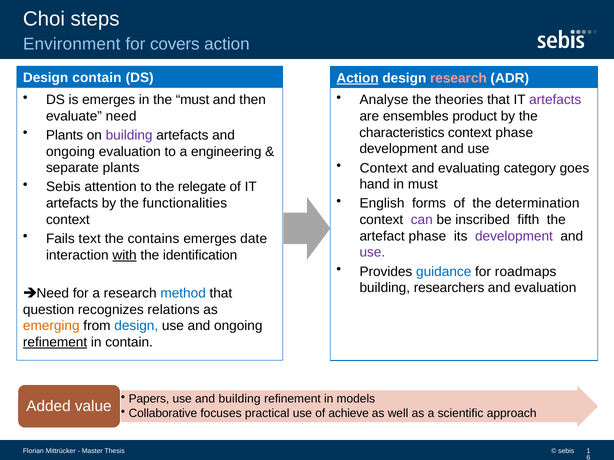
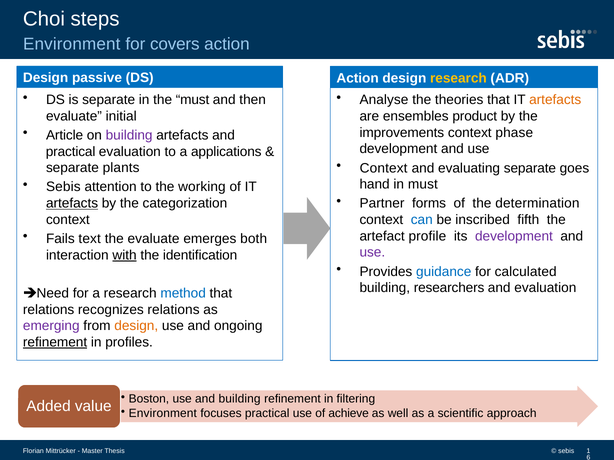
Design contain: contain -> passive (97, 78)
Action underline: present -> none (358, 78)
research colour: pink -> yellow (458, 78)
is emerges: emerges -> separate (109, 100)
artefacts colour: purple -> orange (555, 100)
need: need -> initial (121, 116)
characteristics: characteristics -> improvements (402, 133)
Plants: Plants -> Article (65, 135)
ongoing: ongoing -> practical (71, 152)
engineering: engineering -> applications (226, 152)
evaluating category: category -> separate (530, 168)
relegate: relegate -> working (202, 187)
English: English -> Partner (382, 204)
artefacts underline: none -> present (72, 204)
functionalities: functionalities -> categorization (185, 204)
can colour: purple -> blue (422, 220)
artefact phase: phase -> profile (427, 236)
the contains: contains -> evaluate (154, 239)
date: date -> both (254, 239)
roadmaps: roadmaps -> calculated (526, 272)
question: question -> relations (49, 310)
emerging colour: orange -> purple (51, 326)
design colour: blue -> orange (136, 326)
in contain: contain -> profiles (129, 343)
Papers: Papers -> Boston (149, 399)
models: models -> filtering (356, 399)
Collaborative: Collaborative -> Environment (163, 414)
